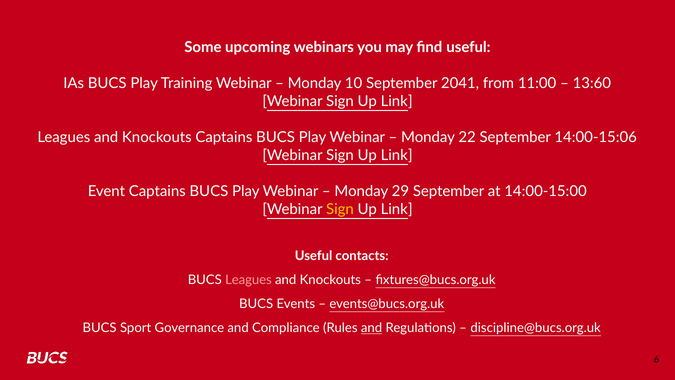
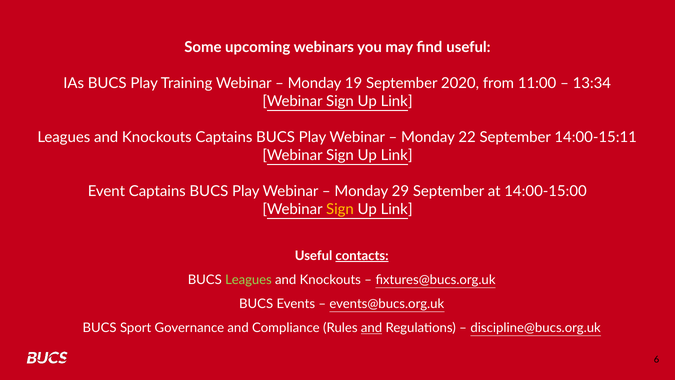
10: 10 -> 19 (354, 83)
2041: 2041 -> 2020 (460, 83)
13:60: 13:60 -> 13:34 (592, 83)
14:00-15:06: 14:00-15:06 -> 14:00-15:11 (596, 137)
contacts underline: none -> present (362, 256)
Leagues colour: pink -> light green (248, 280)
